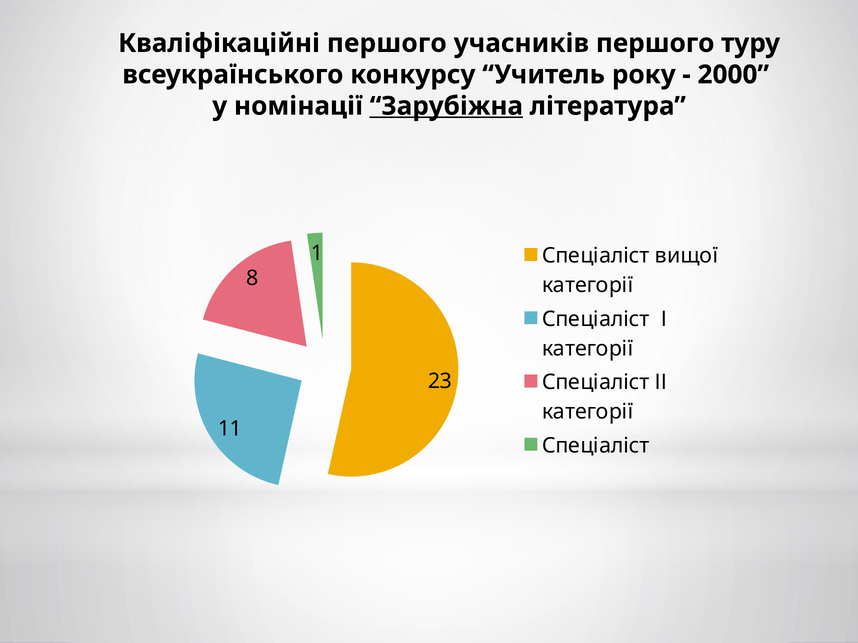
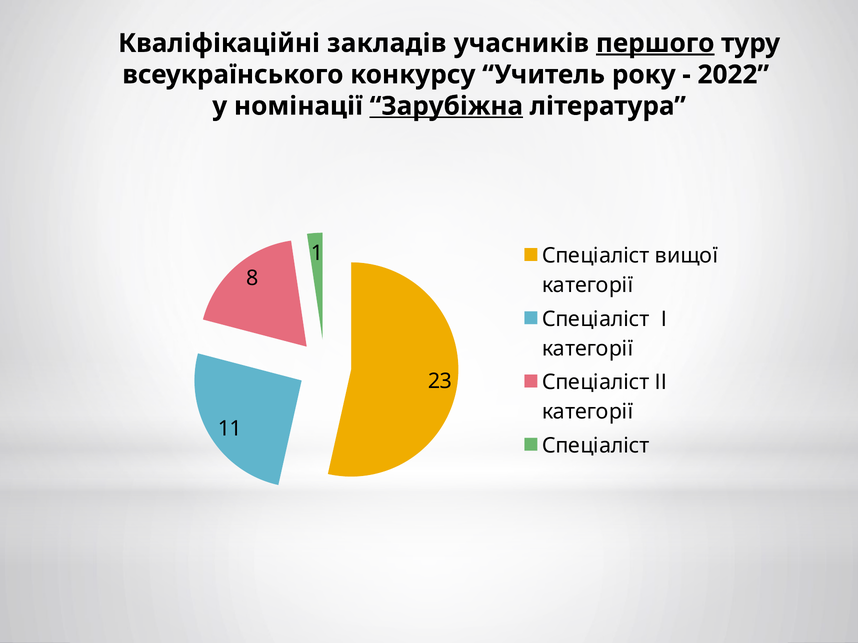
Кваліфікаційні першого: першого -> закладів (387, 43)
першого underline: none -> present (655, 43)
2000: 2000 -> 2022 (733, 75)
